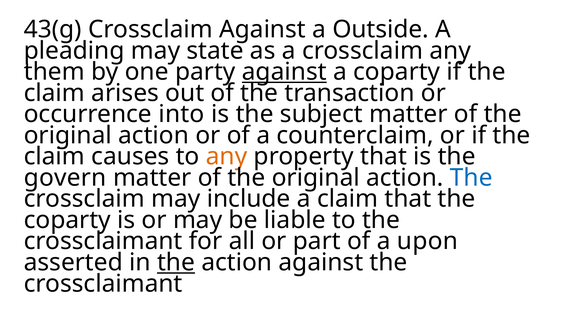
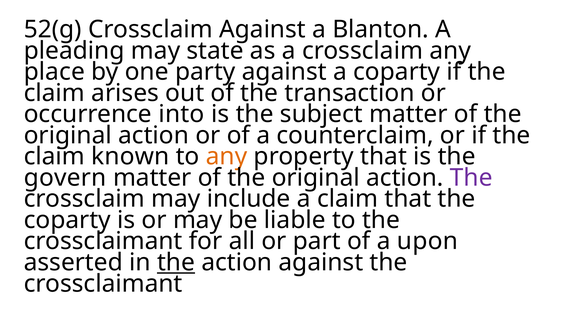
43(g: 43(g -> 52(g (53, 30)
Outside: Outside -> Blanton (381, 30)
them: them -> place (54, 72)
against underline: present -> none (284, 72)
causes: causes -> known (130, 157)
The colour: blue -> purple (471, 178)
